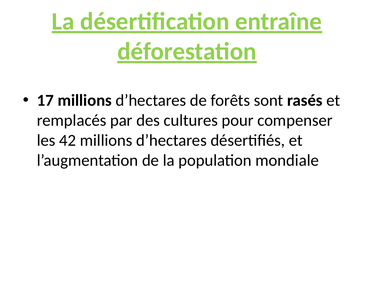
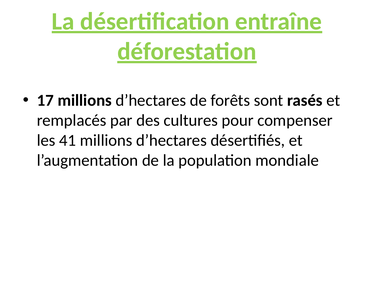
42: 42 -> 41 (68, 140)
